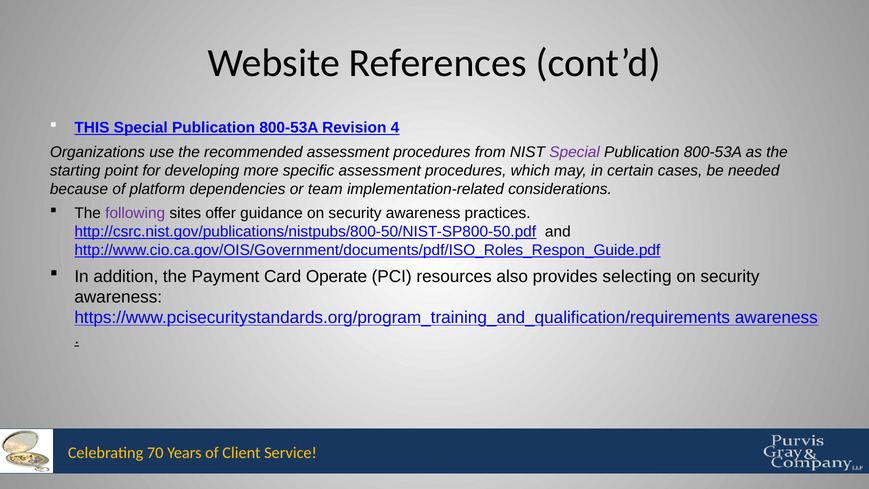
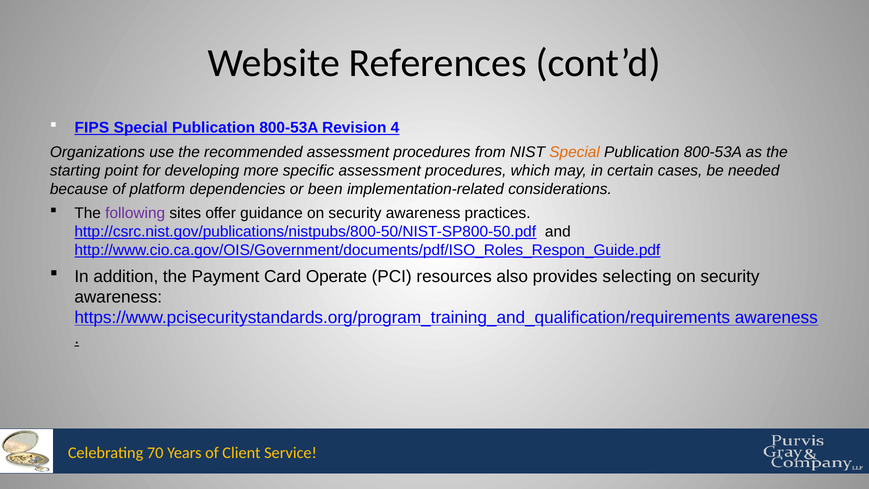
THIS: THIS -> FIPS (92, 128)
Special colour: purple -> orange (575, 152)
team: team -> been (325, 189)
